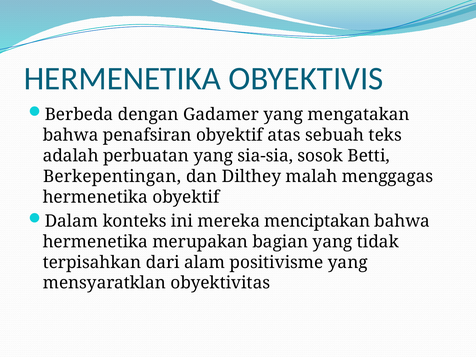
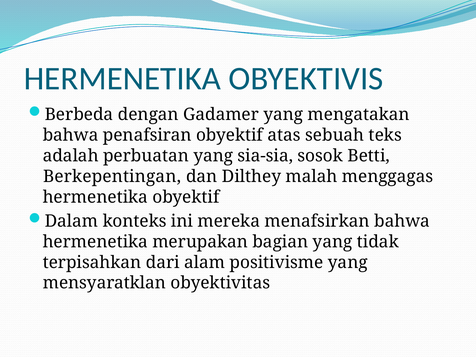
menciptakan: menciptakan -> menafsirkan (317, 221)
